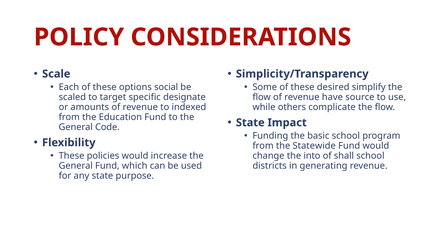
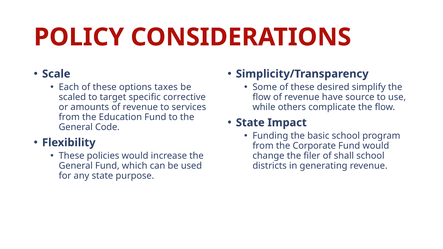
social: social -> taxes (166, 87)
designate: designate -> corrective (184, 97)
indexed: indexed -> services (189, 107)
Statewide: Statewide -> Corporate (314, 146)
into: into -> filer (312, 156)
